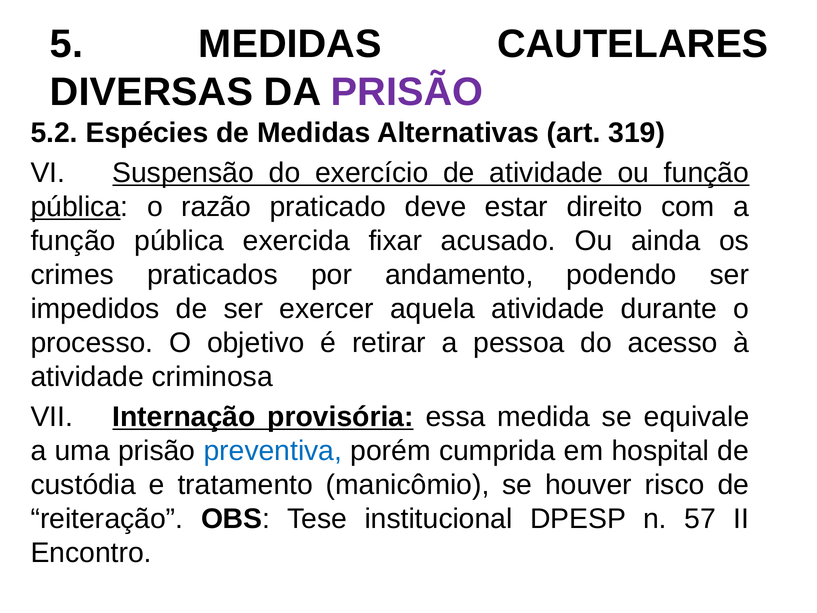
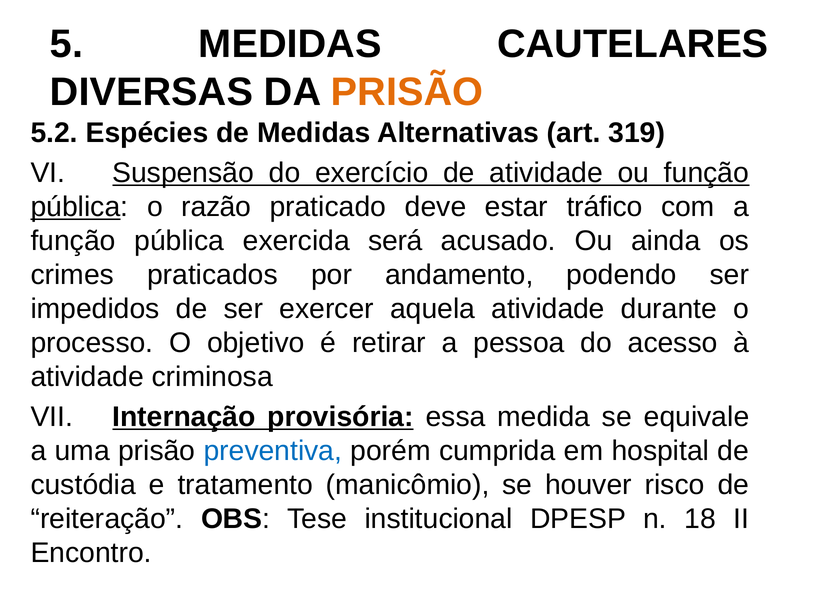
PRISÃO colour: purple -> orange (407, 92)
direito: direito -> tráfico (605, 207)
fixar: fixar -> será (396, 241)
57: 57 -> 18 (700, 519)
